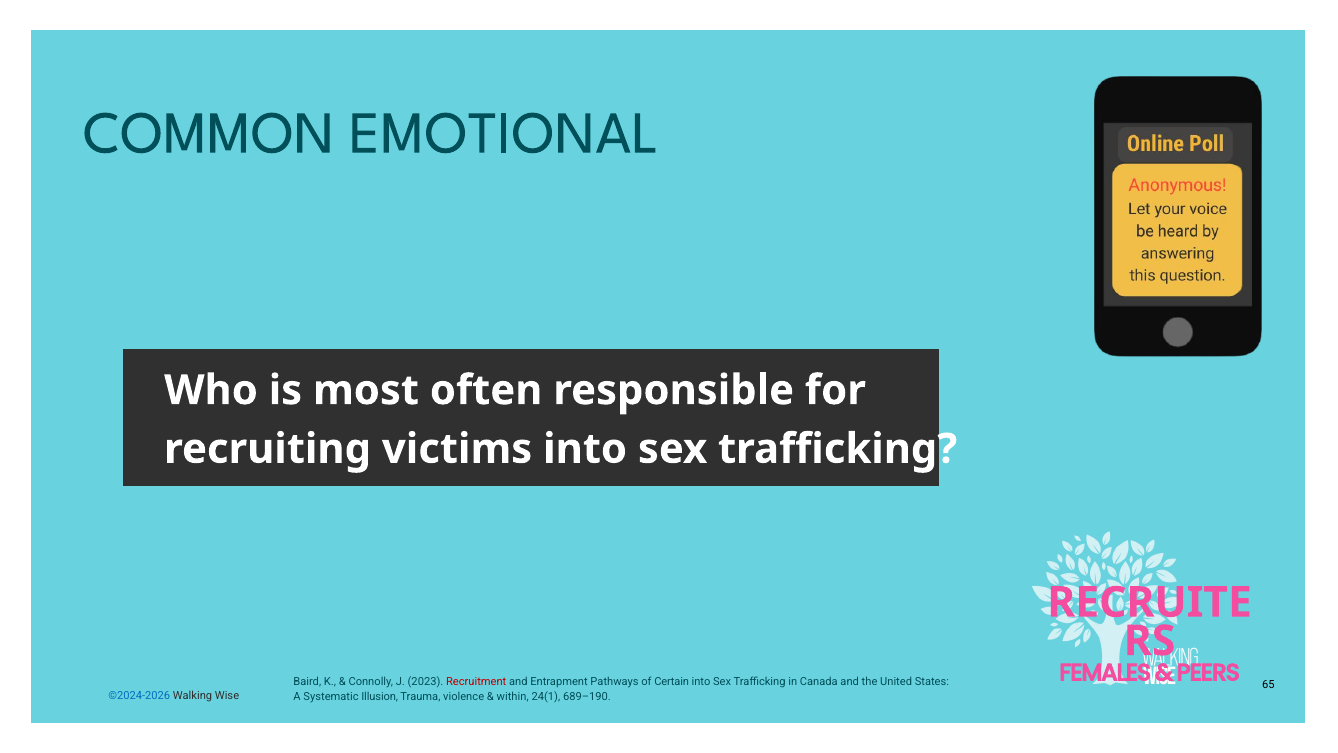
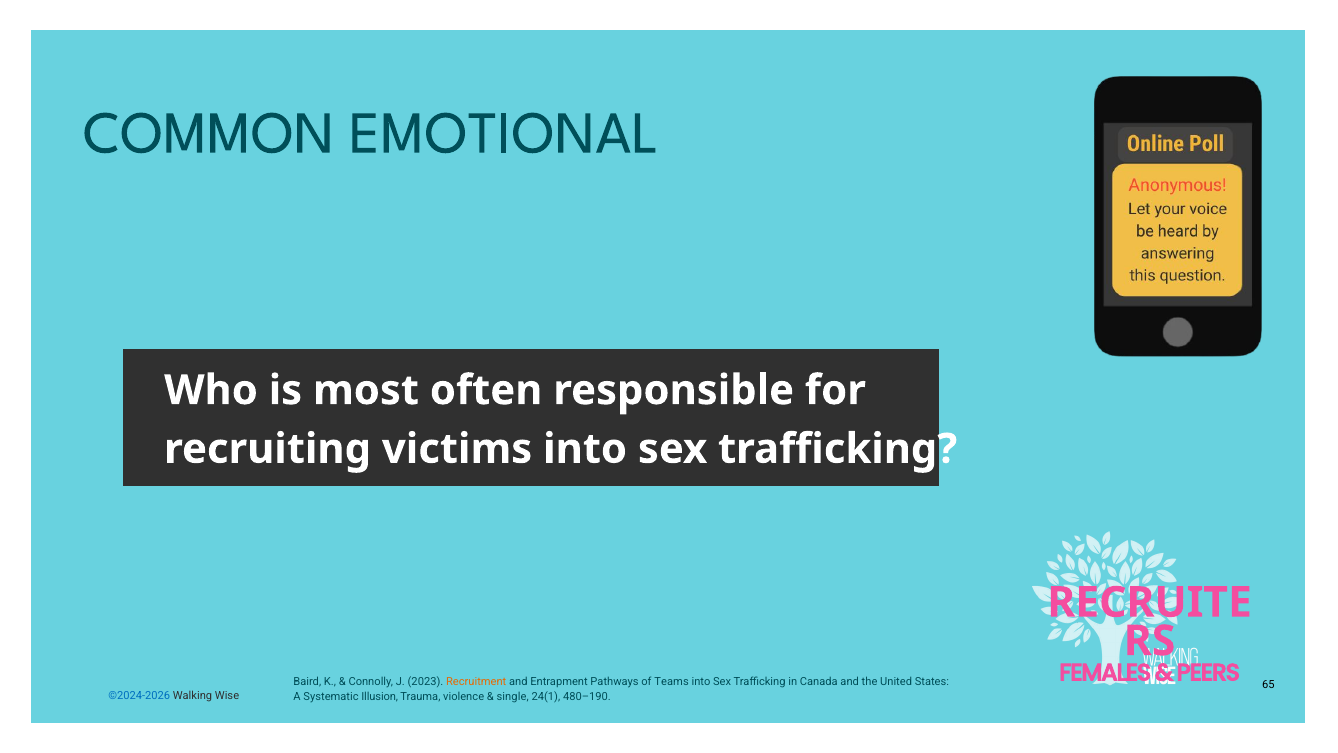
Recruitment colour: red -> orange (476, 681)
Certain: Certain -> Teams (672, 681)
within: within -> single (513, 697)
689–190: 689–190 -> 480–190 (587, 697)
